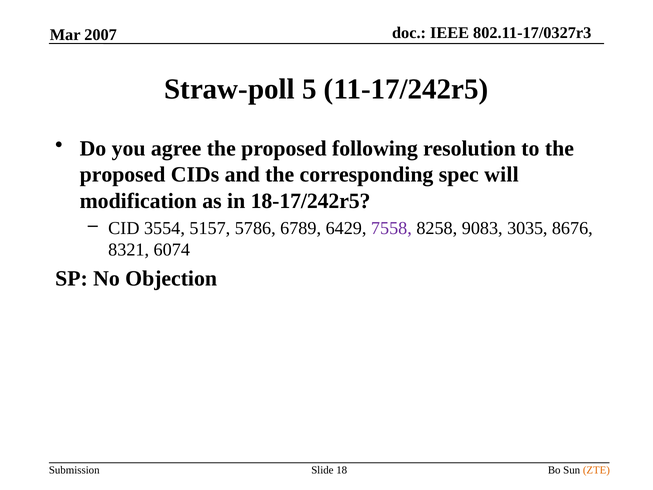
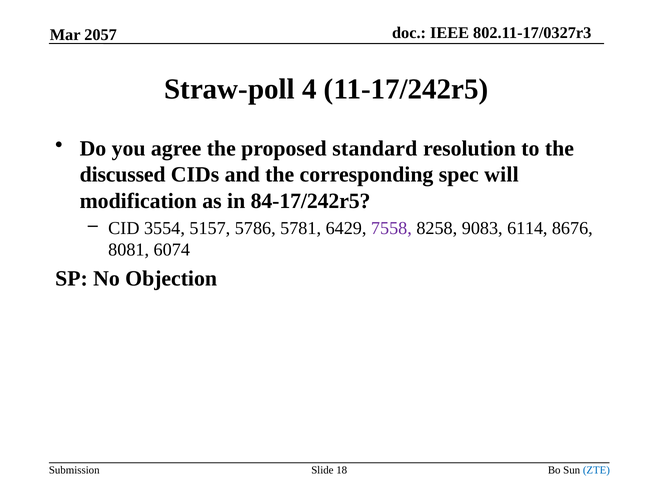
2007: 2007 -> 2057 (101, 35)
5: 5 -> 4 (309, 89)
following: following -> standard (375, 148)
proposed: proposed -> discussed (123, 175)
18-17/242r5: 18-17/242r5 -> 84-17/242r5 (311, 201)
6789: 6789 -> 5781 (301, 228)
3035: 3035 -> 6114 (527, 228)
8321: 8321 -> 8081 (129, 250)
ZTE colour: orange -> blue (596, 470)
